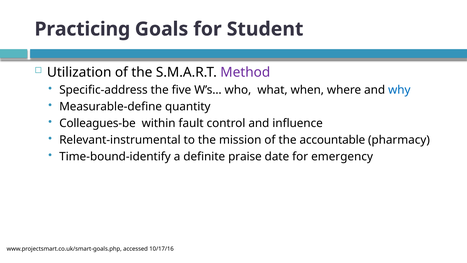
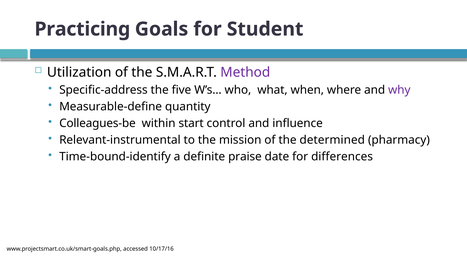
why colour: blue -> purple (399, 90)
fault: fault -> start (191, 123)
accountable: accountable -> determined (332, 140)
emergency: emergency -> differences (342, 157)
